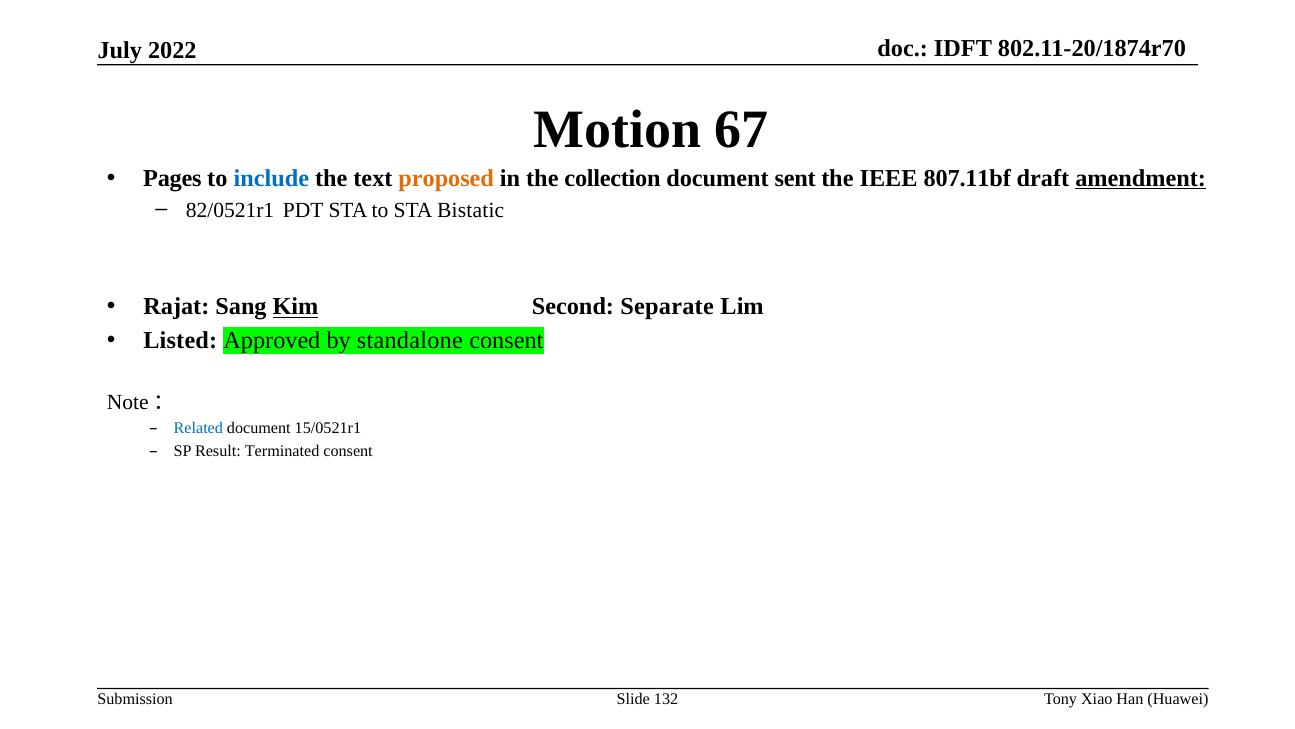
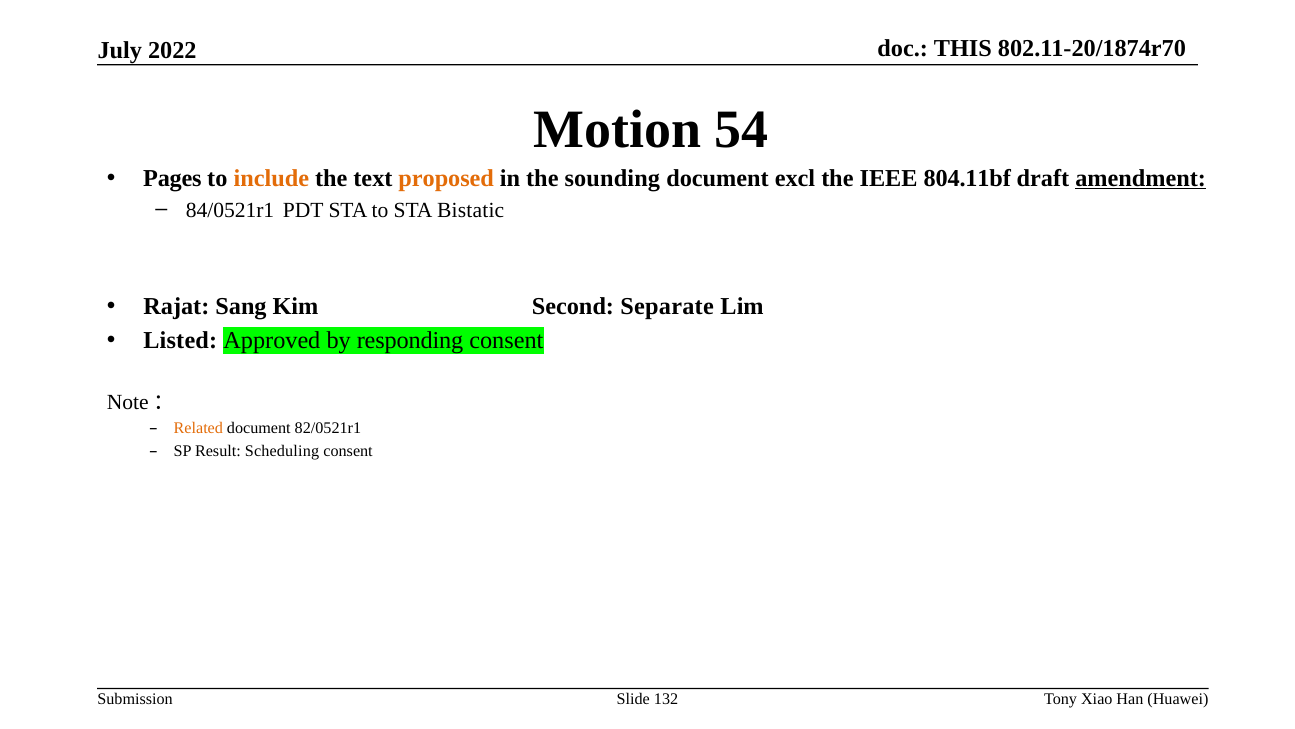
IDFT: IDFT -> THIS (963, 49)
67: 67 -> 54 (742, 130)
include colour: blue -> orange (271, 178)
collection: collection -> sounding (612, 178)
sent: sent -> excl (795, 178)
807.11bf: 807.11bf -> 804.11bf (967, 178)
82/0521r1: 82/0521r1 -> 84/0521r1 (230, 210)
Kim underline: present -> none (296, 307)
standalone: standalone -> responding (410, 341)
Related colour: blue -> orange (198, 428)
15/0521r1: 15/0521r1 -> 82/0521r1 (328, 428)
Terminated: Terminated -> Scheduling (282, 451)
